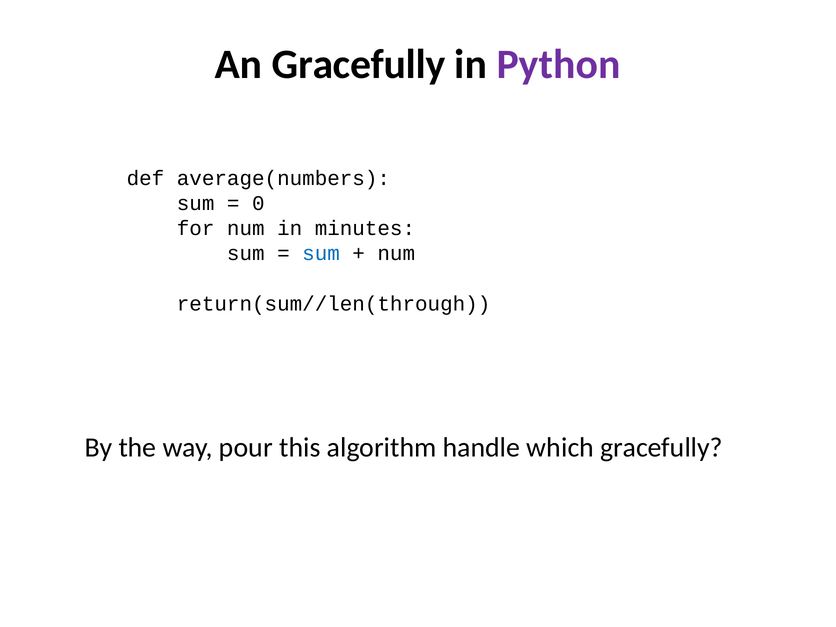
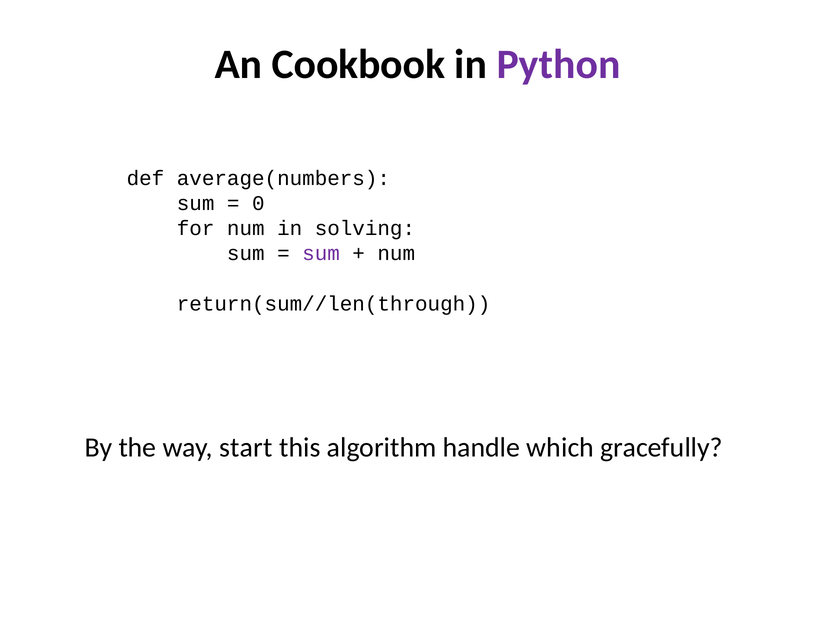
An Gracefully: Gracefully -> Cookbook (358, 64)
minutes: minutes -> solving (365, 228)
sum colour: blue -> purple (321, 254)
pour: pour -> start (246, 448)
